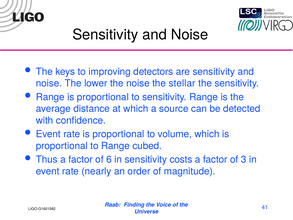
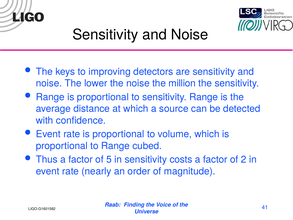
stellar: stellar -> million (182, 83)
6: 6 -> 5 (109, 159)
3: 3 -> 2 (244, 159)
